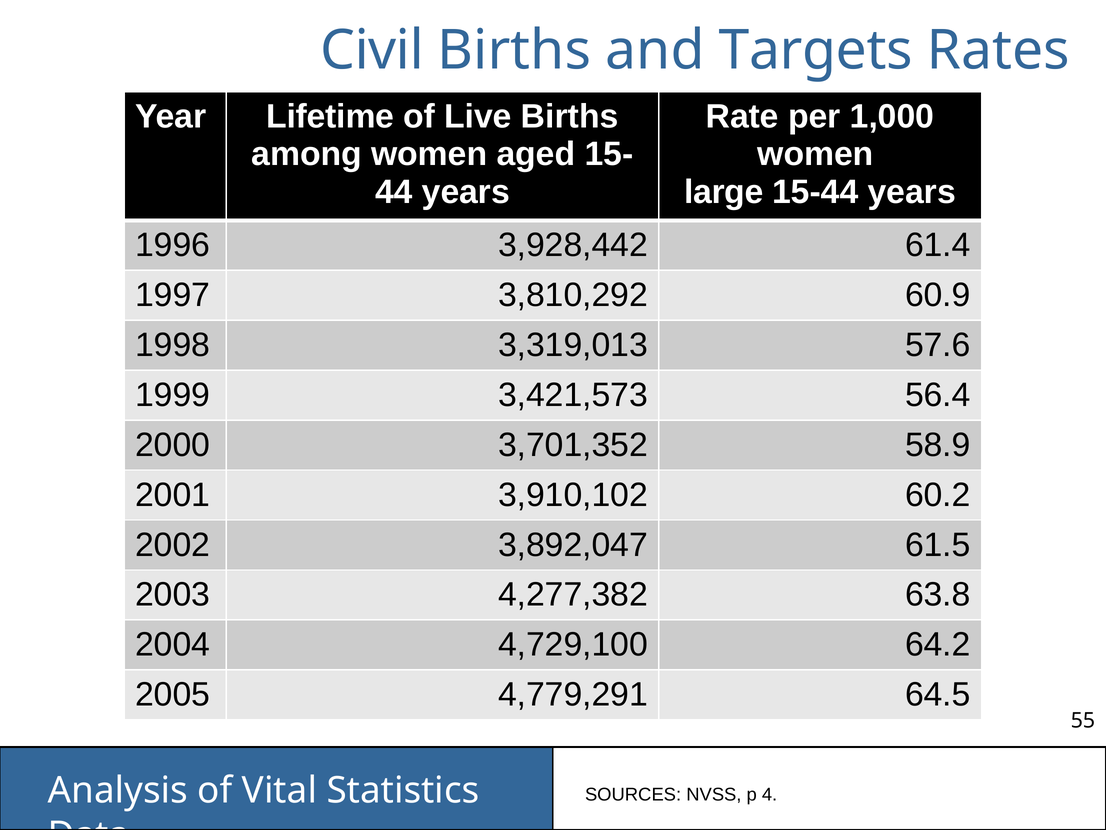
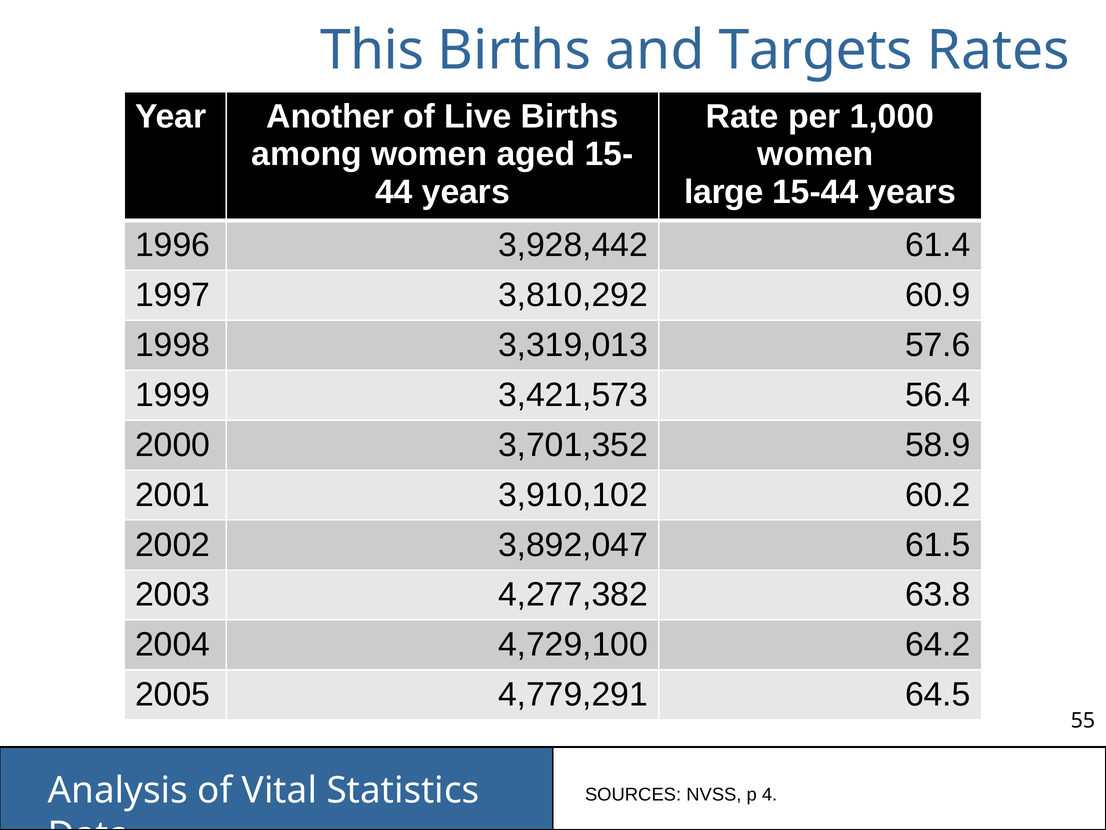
Civil: Civil -> This (372, 51)
Lifetime: Lifetime -> Another (330, 116)
